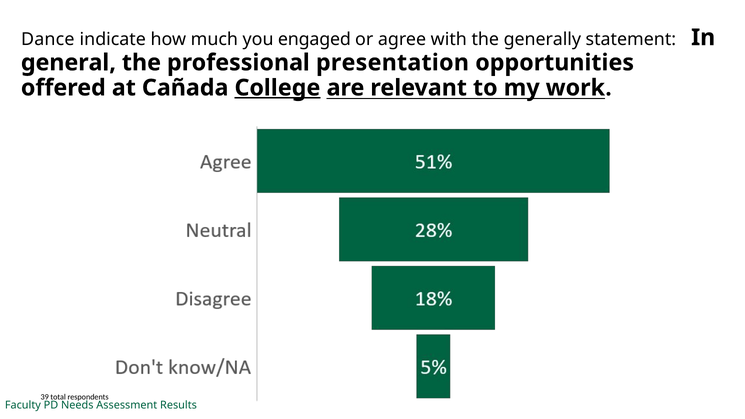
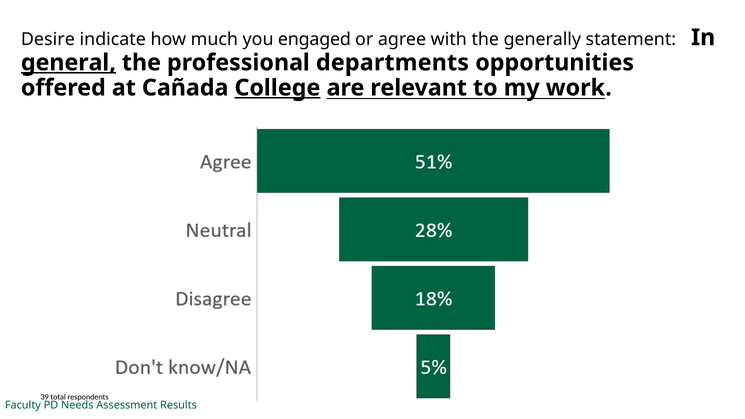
Dance: Dance -> Desire (48, 39)
general underline: none -> present (68, 63)
presentation: presentation -> departments (392, 63)
